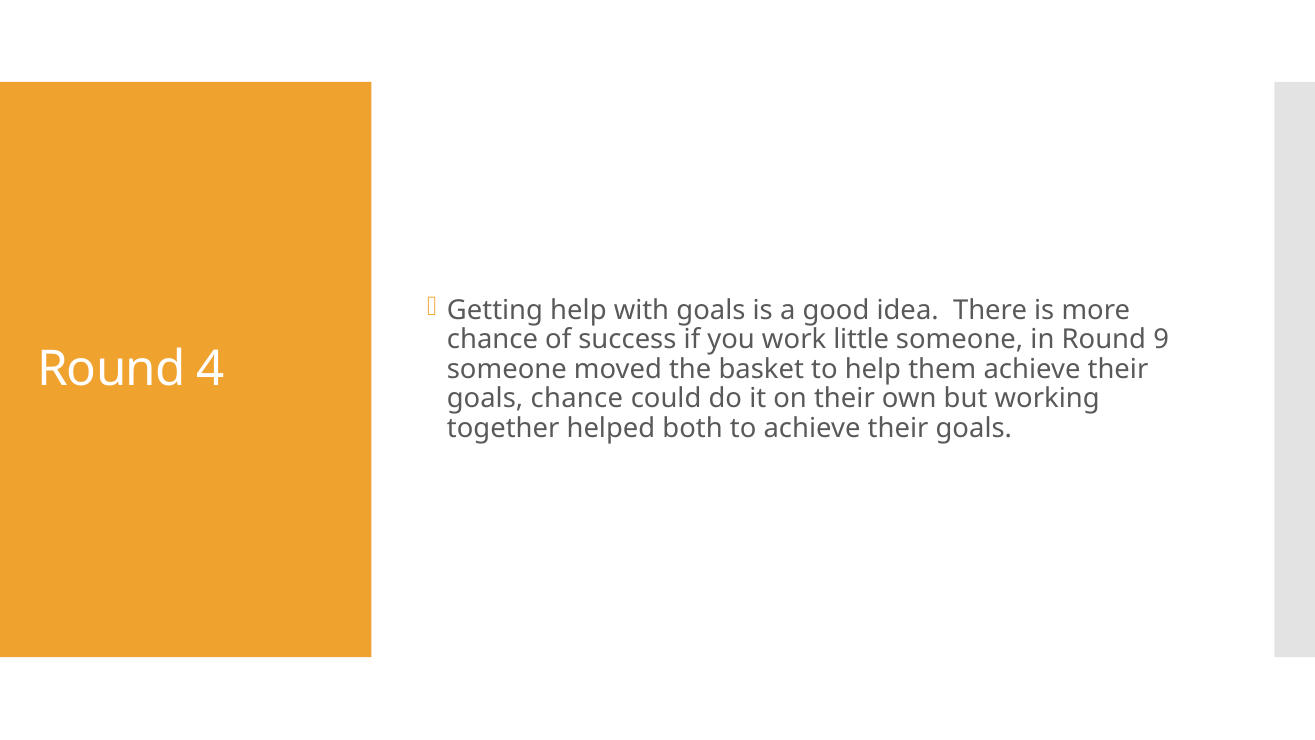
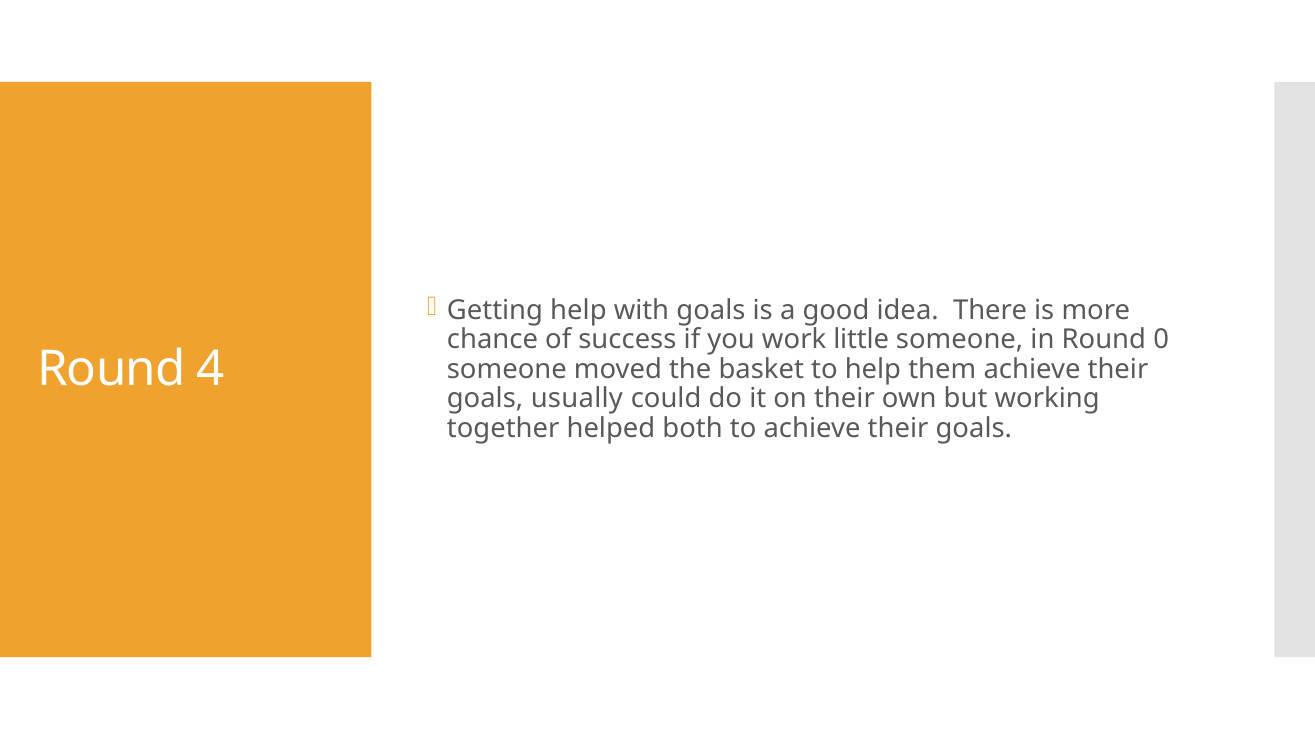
9: 9 -> 0 (1161, 340)
goals chance: chance -> usually (577, 399)
